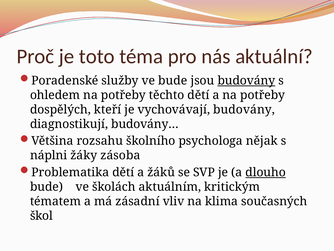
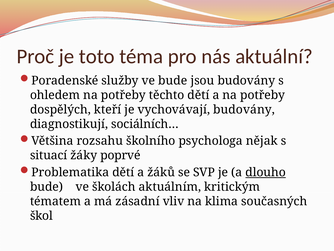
budovány underline: present -> none (246, 80)
budovány…: budovány… -> sociálních… (145, 124)
náplni: náplni -> situací (49, 155)
zásoba: zásoba -> poprvé (120, 155)
